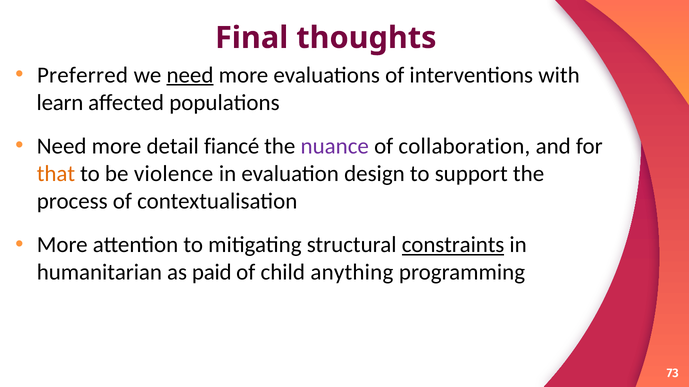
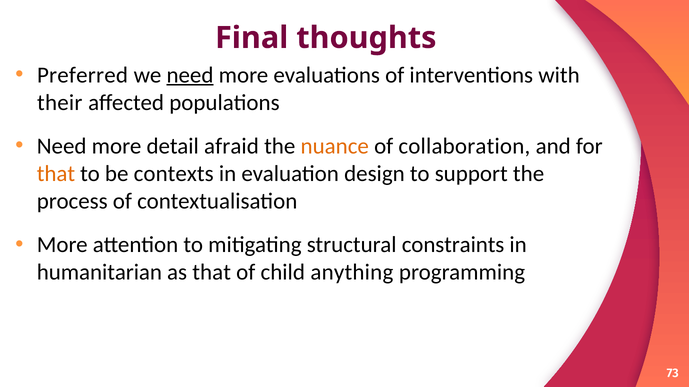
learn: learn -> their (60, 103)
fiancé: fiancé -> afraid (231, 146)
nuance colour: purple -> orange (335, 146)
violence: violence -> contexts (174, 174)
constraints underline: present -> none (453, 245)
as paid: paid -> that (212, 273)
